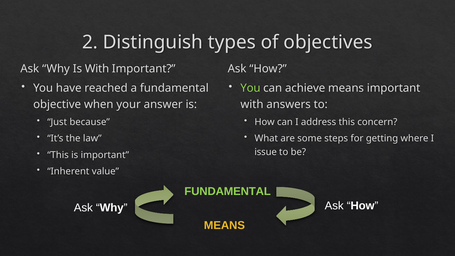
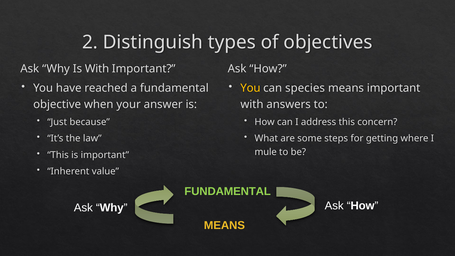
You colour: light green -> yellow (250, 88)
achieve: achieve -> species (305, 88)
issue: issue -> mule (266, 152)
